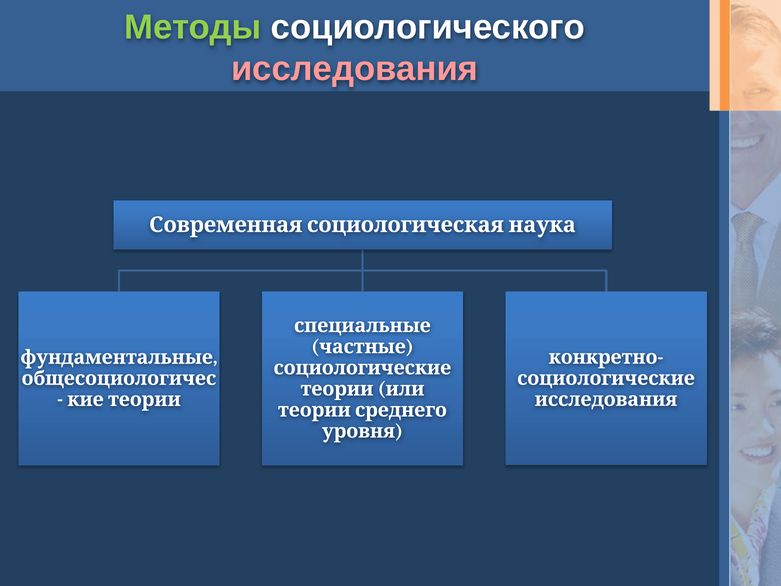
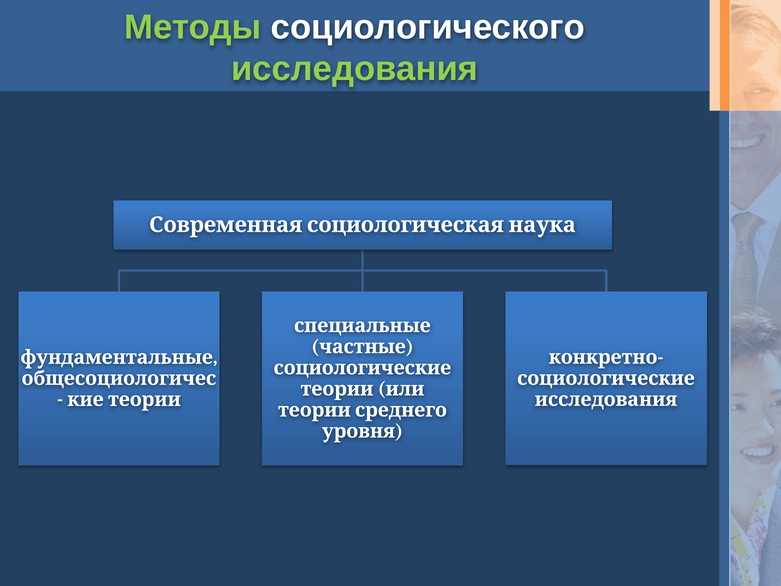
исследования colour: pink -> light green (355, 69)
